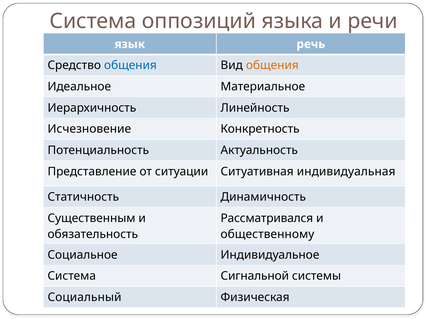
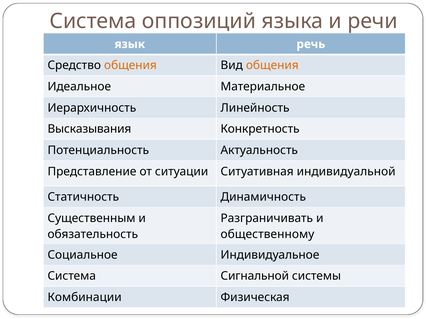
общения colour: blue -> orange (130, 65)
Исчезновение: Исчезновение -> Высказывания (89, 129)
индивидуальная: индивидуальная -> индивидуальной (346, 172)
Рассматривался: Рассматривался -> Разграничивать (267, 218)
Социальный: Социальный -> Комбинации (85, 298)
